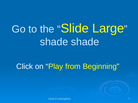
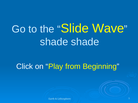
Large: Large -> Wave (108, 28)
